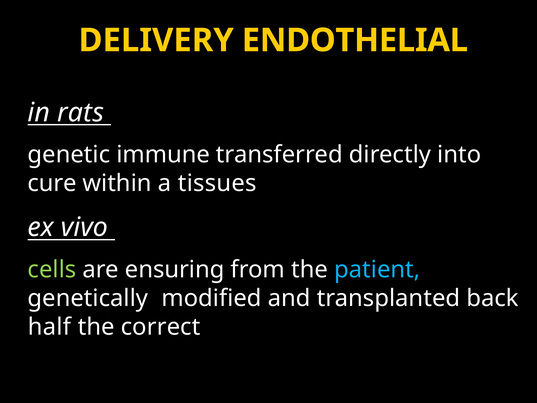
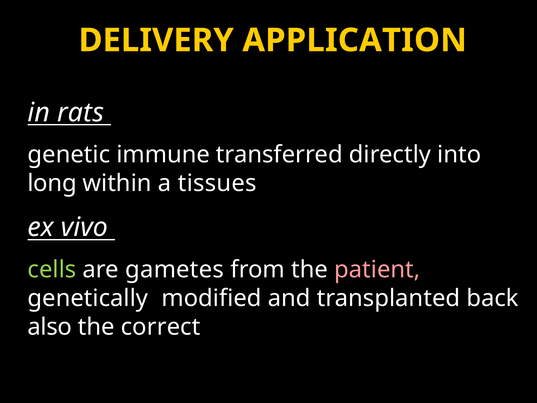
ENDOTHELIAL: ENDOTHELIAL -> APPLICATION (355, 40)
cure: cure -> long (52, 183)
ensuring: ensuring -> gametes (175, 269)
patient colour: light blue -> pink (377, 269)
half: half -> also (50, 327)
